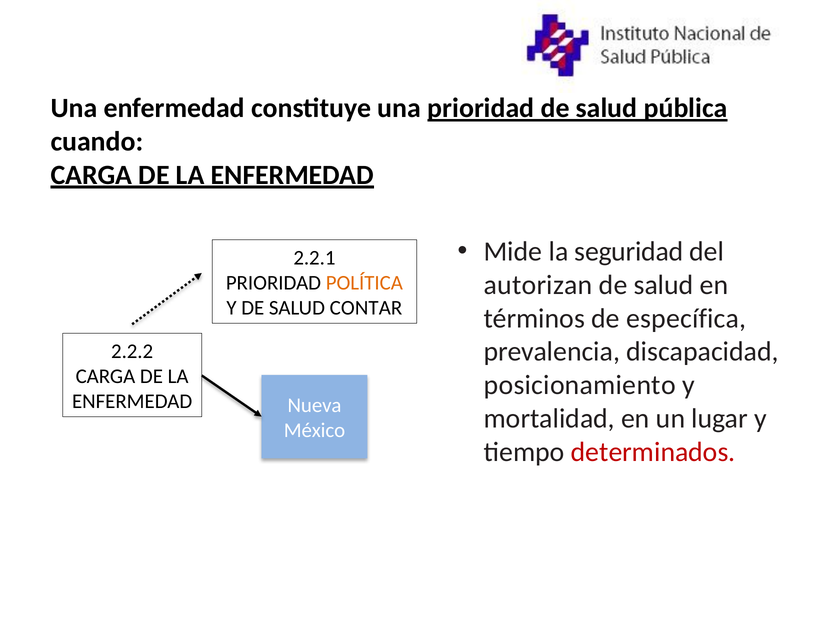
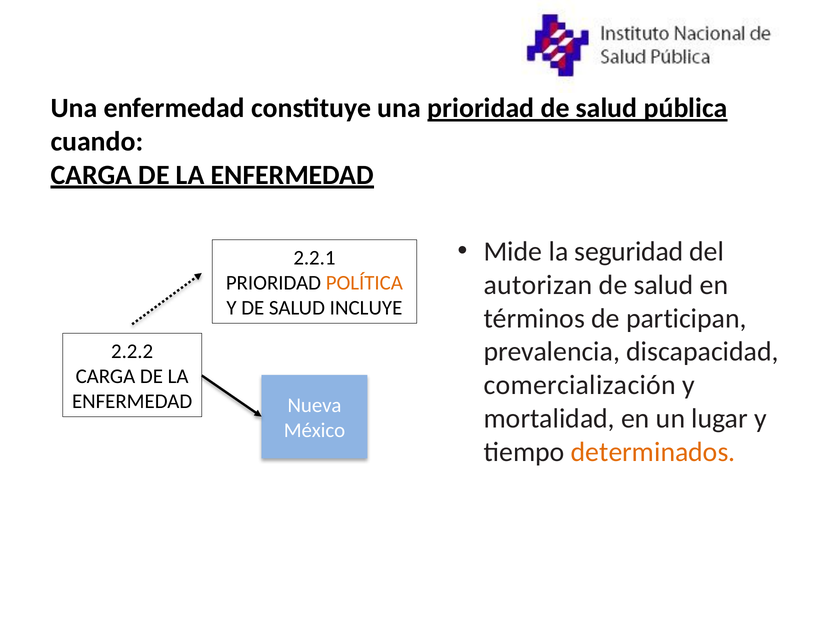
CONTAR: CONTAR -> INCLUYE (366, 308)
específica: específica -> participan (686, 318)
posicionamiento: posicionamiento -> comercialización (580, 385)
determinados colour: red -> orange (653, 452)
